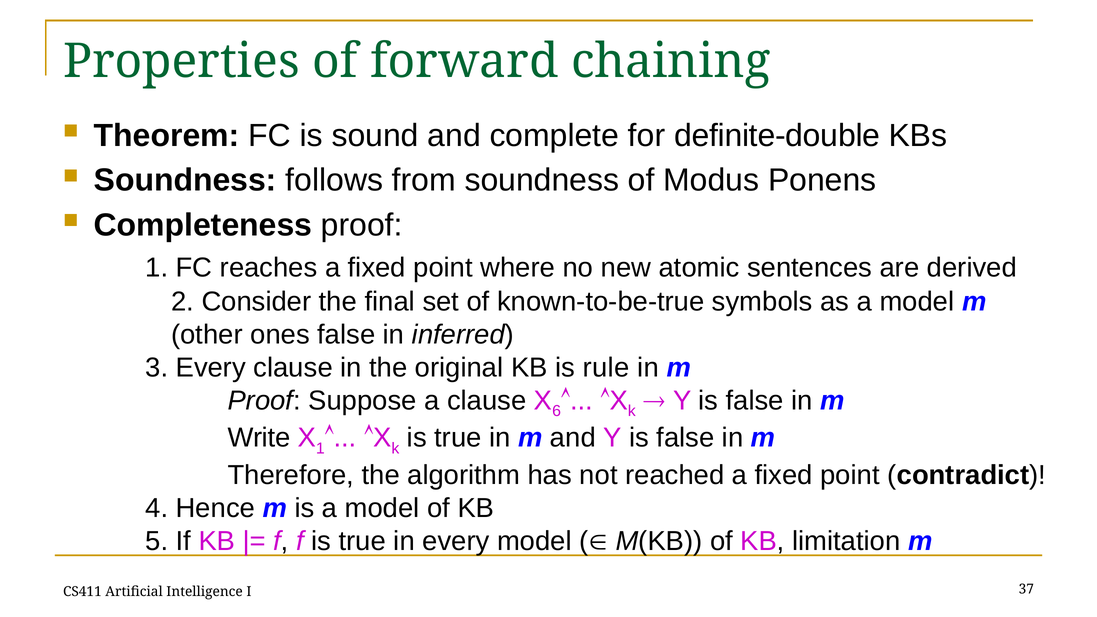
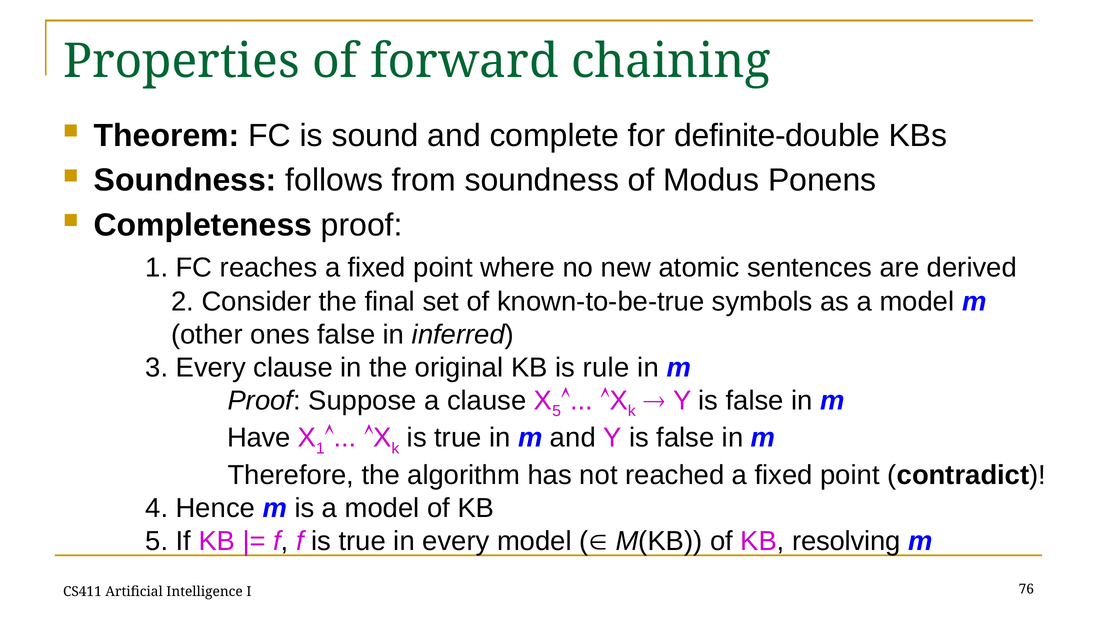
6: 6 -> 5 (557, 411)
Write: Write -> Have (259, 438)
limitation: limitation -> resolving (846, 541)
37: 37 -> 76 (1026, 589)
